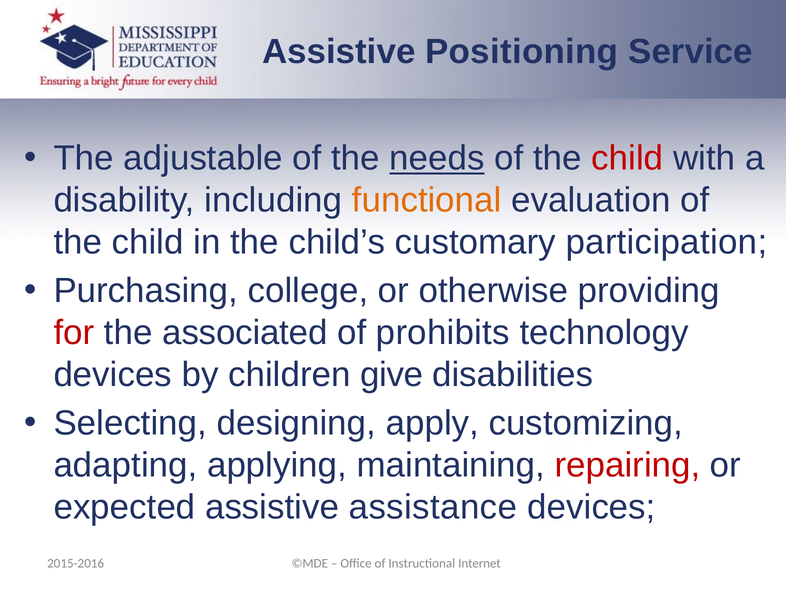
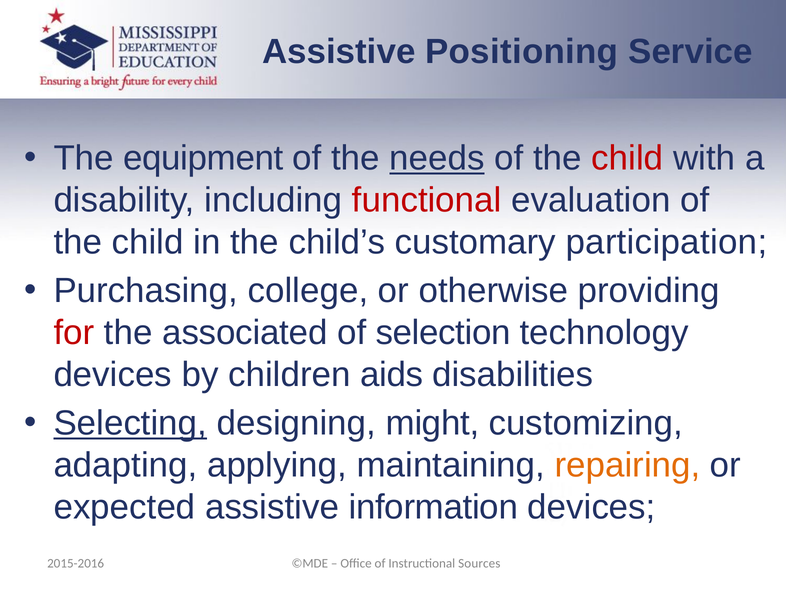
adjustable: adjustable -> equipment (203, 158)
functional colour: orange -> red (427, 200)
prohibits: prohibits -> selection (443, 333)
give: give -> aids (392, 374)
Selecting underline: none -> present (130, 423)
apply: apply -> might (433, 423)
repairing colour: red -> orange (628, 465)
assistance: assistance -> information (433, 507)
Internet: Internet -> Sources (479, 563)
